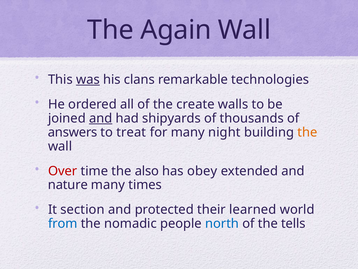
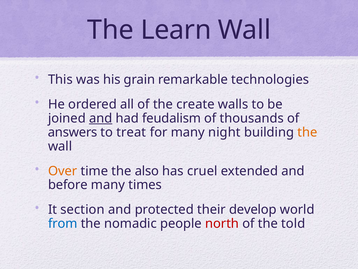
Again: Again -> Learn (176, 30)
was underline: present -> none (88, 79)
clans: clans -> grain (139, 79)
shipyards: shipyards -> feudalism (172, 118)
Over colour: red -> orange (63, 171)
obey: obey -> cruel (202, 171)
nature: nature -> before (68, 185)
learned: learned -> develop (253, 209)
north colour: blue -> red (222, 223)
tells: tells -> told (293, 223)
